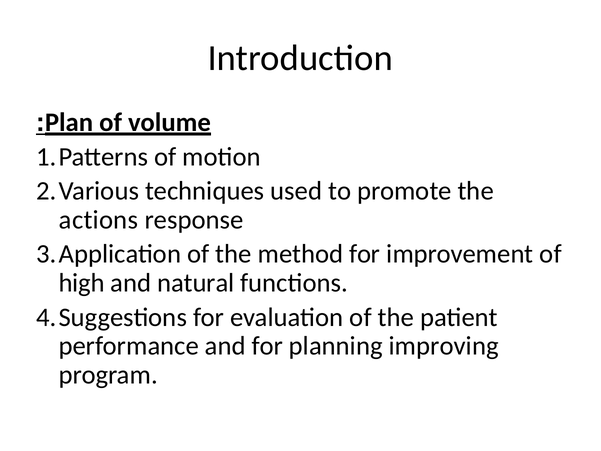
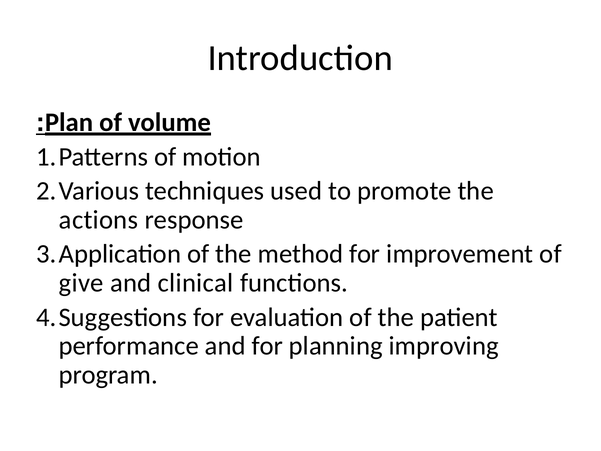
high: high -> give (81, 283)
natural: natural -> clinical (196, 283)
